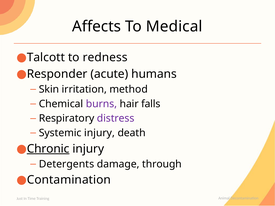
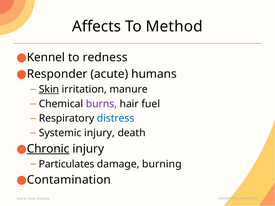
Medical: Medical -> Method (174, 27)
Talcott: Talcott -> Kennel (46, 57)
Skin underline: none -> present (49, 89)
method: method -> manure (129, 89)
falls: falls -> fuel (151, 104)
distress colour: purple -> blue (116, 118)
Detergents: Detergents -> Particulates (67, 164)
through: through -> burning (162, 164)
